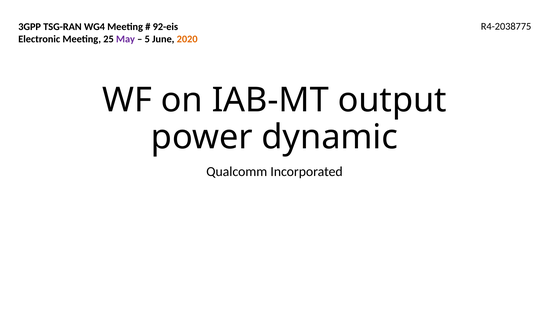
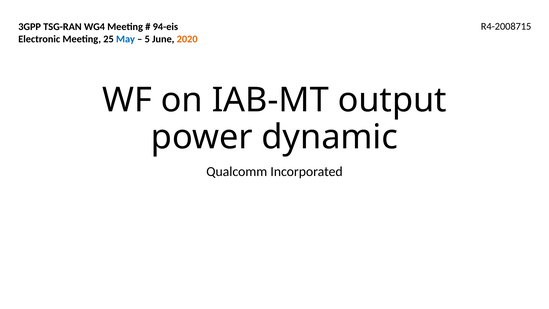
R4-2038775: R4-2038775 -> R4-2008715 (506, 26)
92-eis: 92-eis -> 94-eis (165, 27)
May colour: purple -> blue (125, 39)
